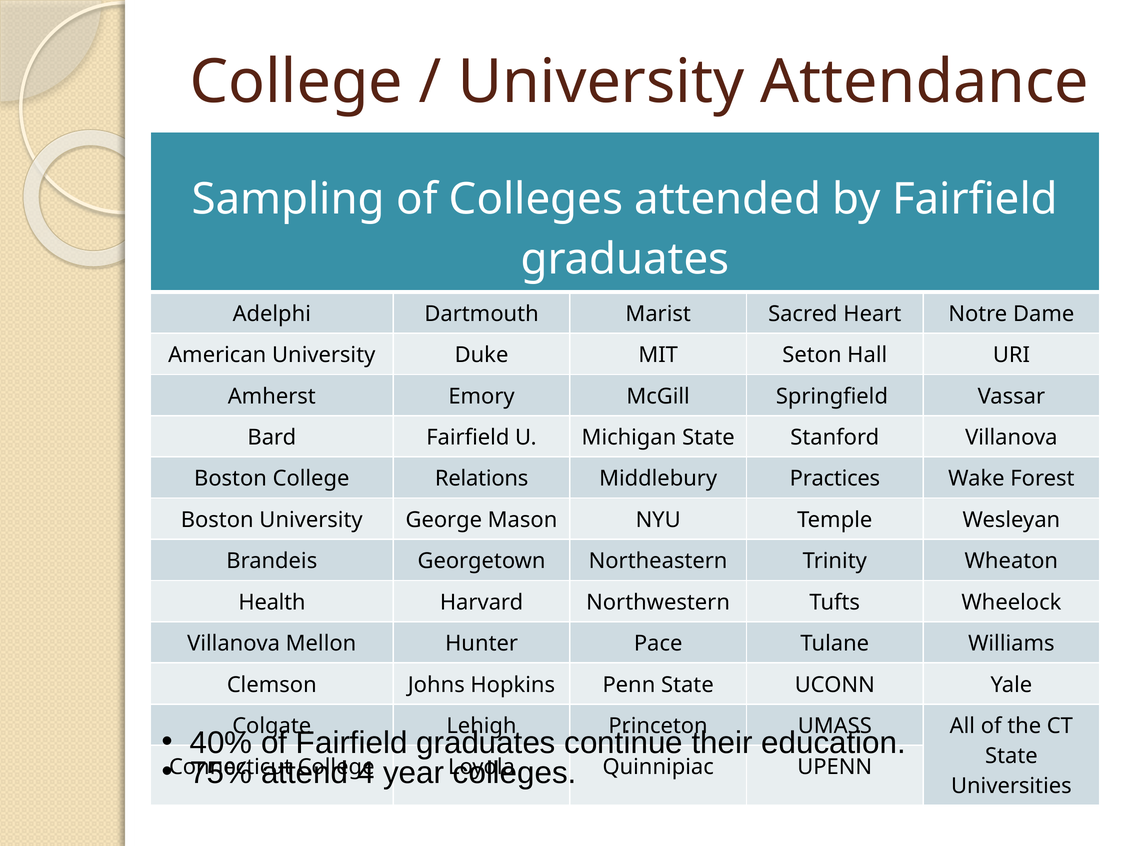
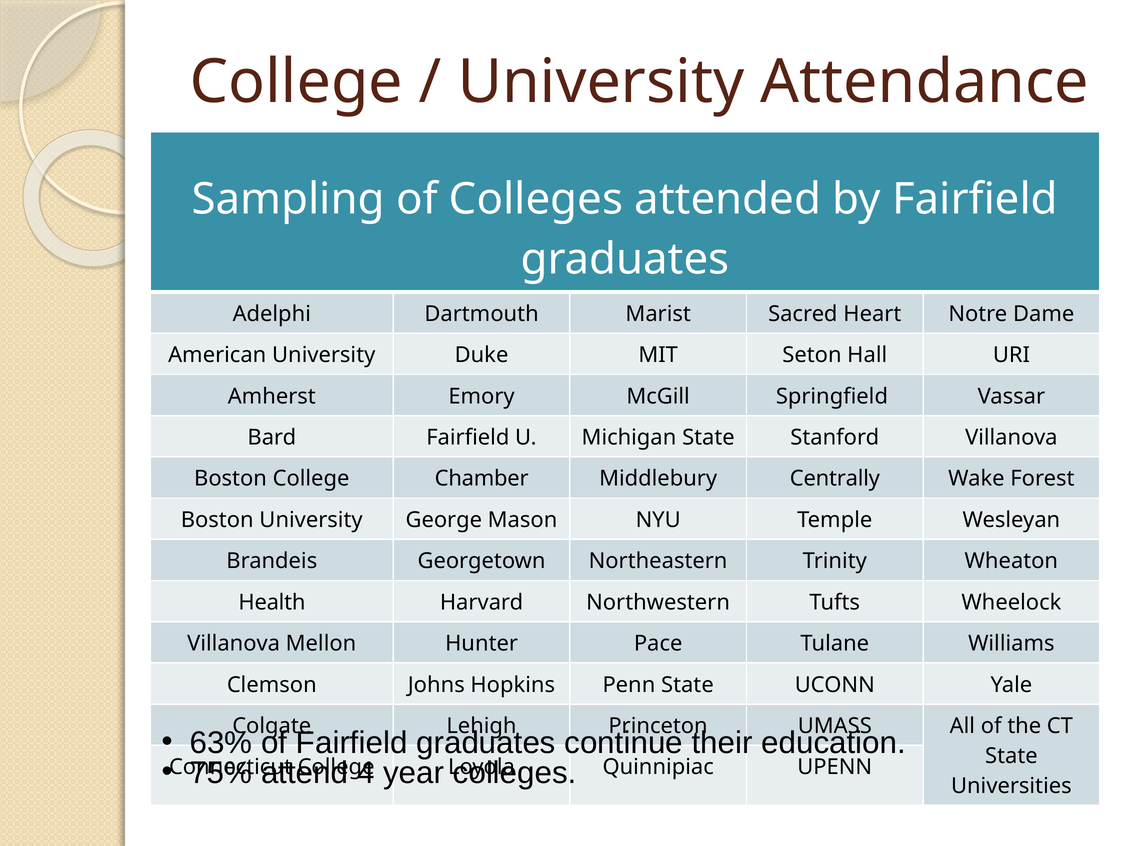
Relations: Relations -> Chamber (482, 479)
Practices: Practices -> Centrally (835, 479)
40%: 40% -> 63% (221, 743)
